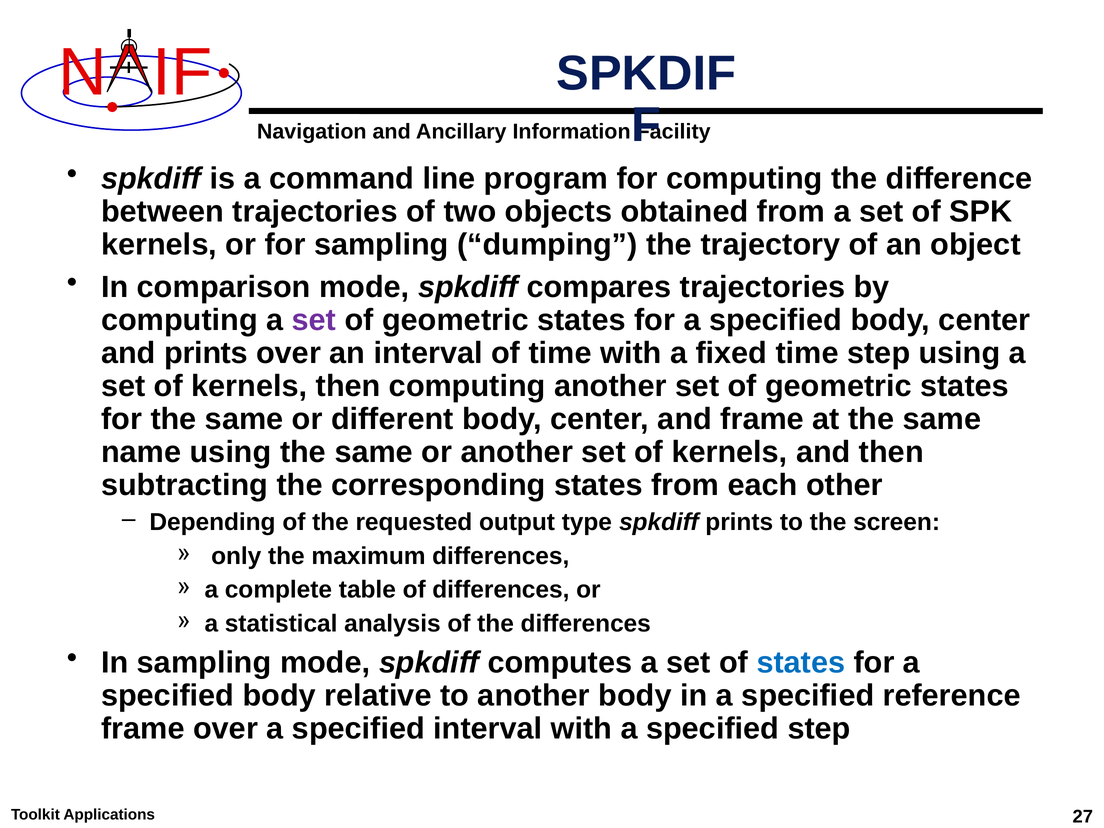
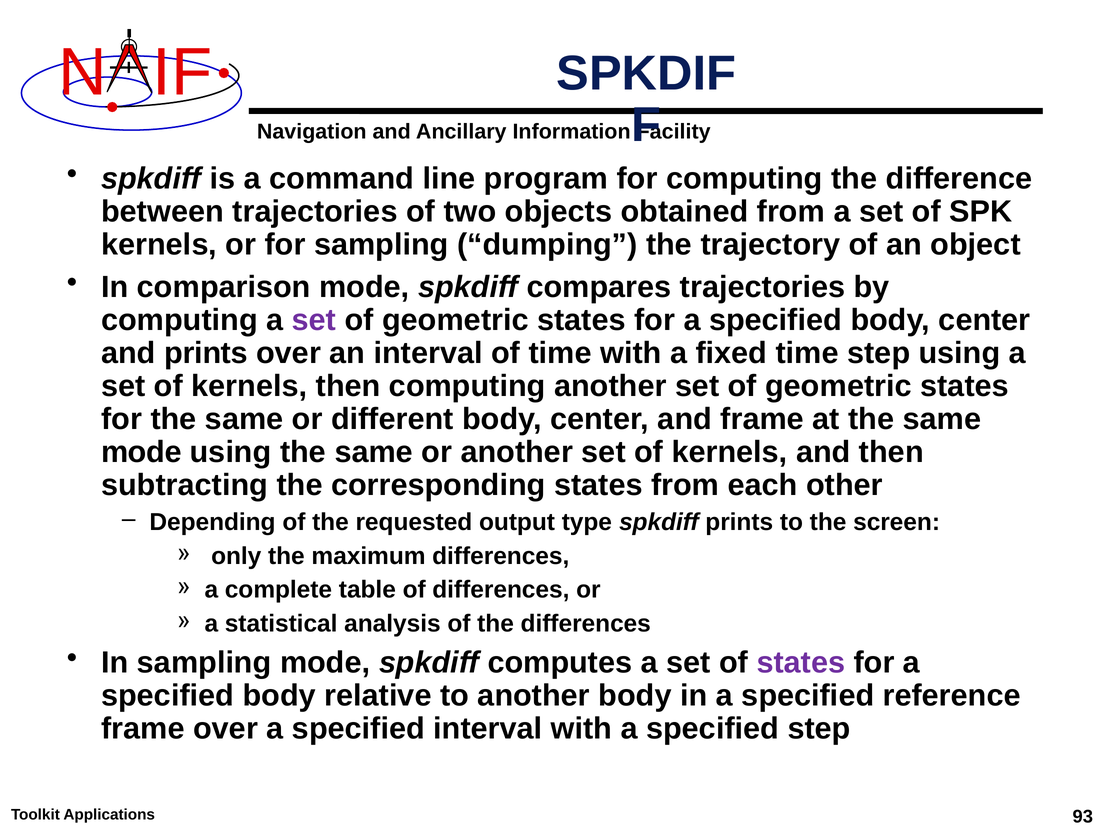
name: name -> mode (141, 452)
states colour: blue -> purple (801, 663)
27: 27 -> 93 (1083, 817)
